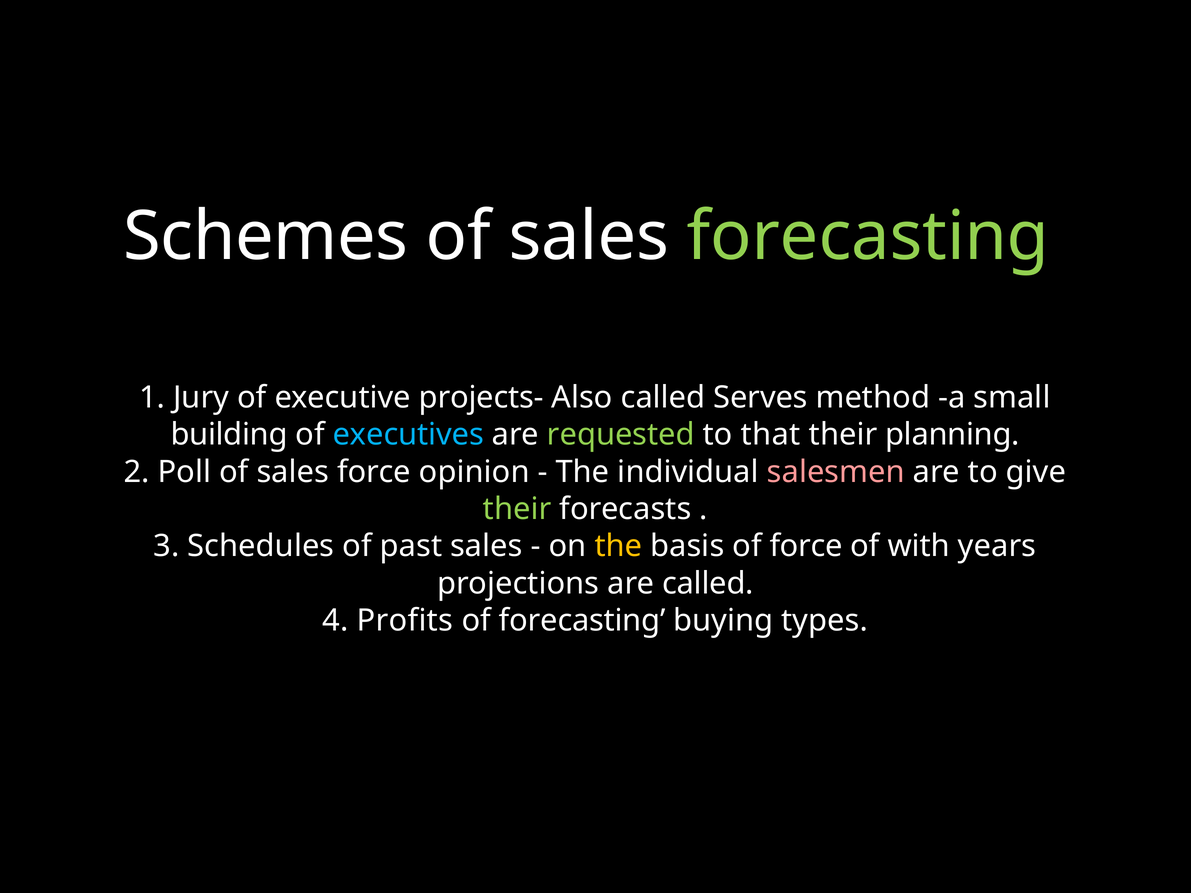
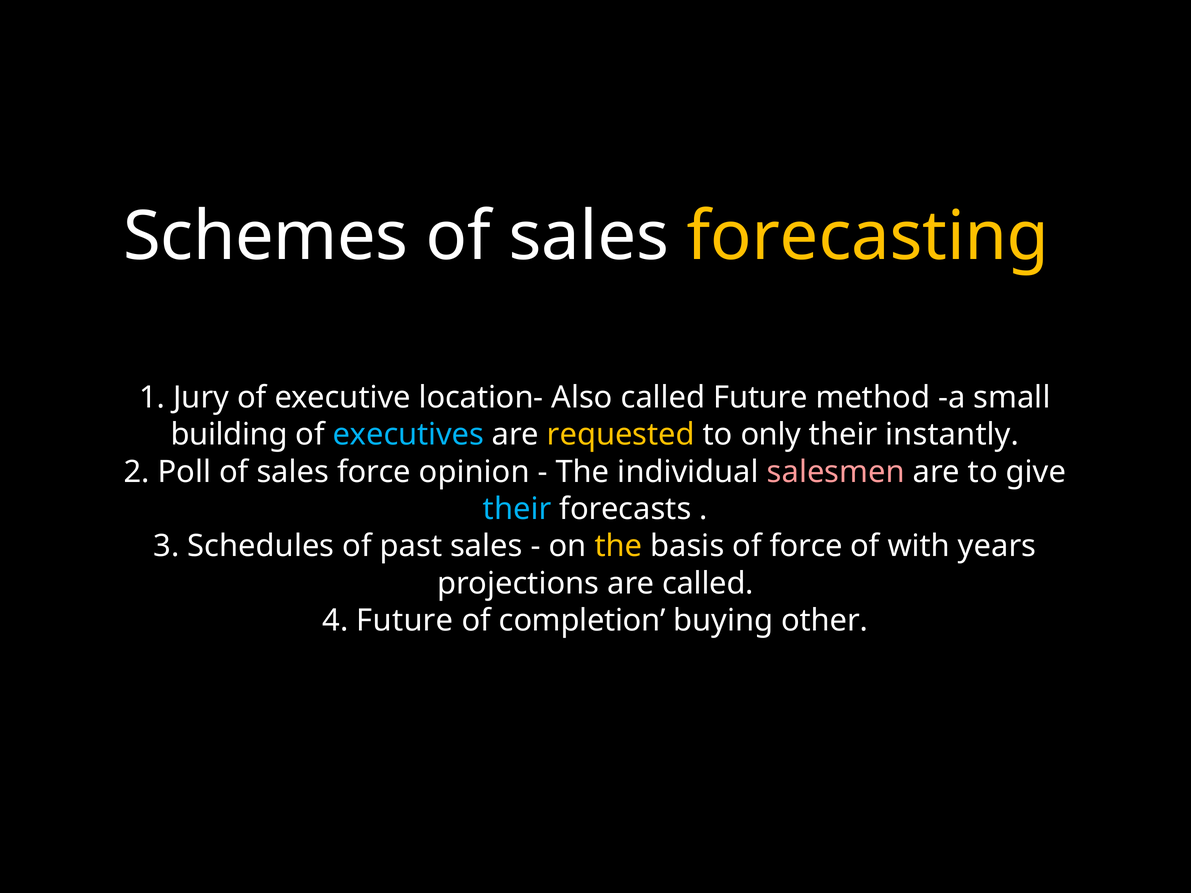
forecasting colour: light green -> yellow (868, 237)
projects-: projects- -> location- (481, 398)
called Serves: Serves -> Future (761, 398)
requested colour: light green -> yellow (621, 435)
that: that -> only (771, 435)
planning: planning -> instantly (952, 435)
their colour: light green -> light blue (517, 509)
4 Profits: Profits -> Future (405, 621)
of forecasting: forecasting -> completion (582, 621)
types: types -> other (825, 621)
